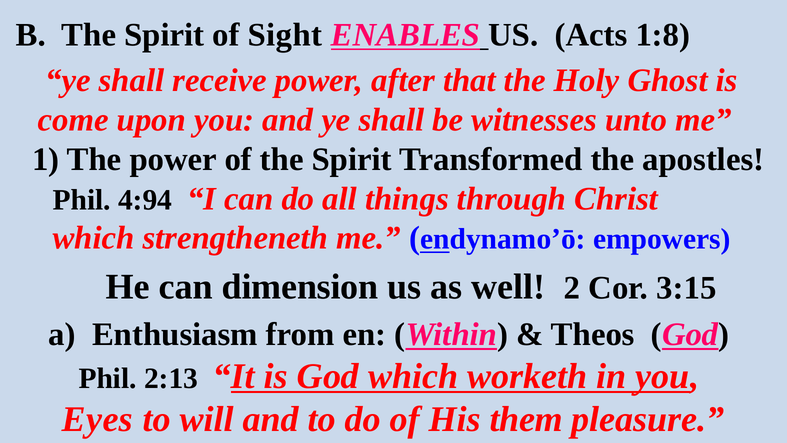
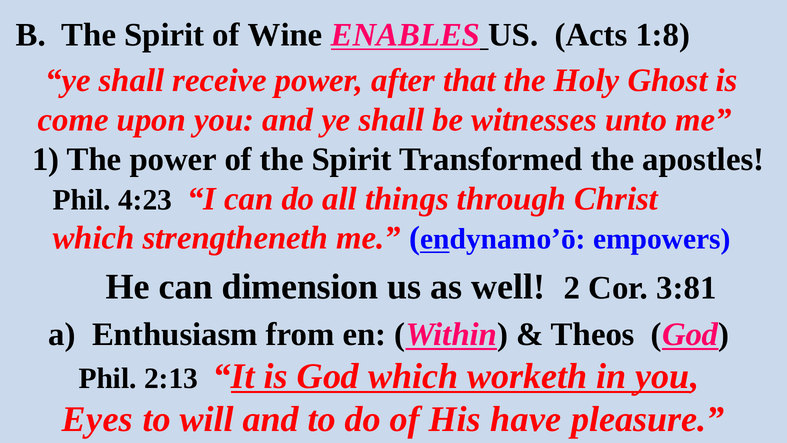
Sight: Sight -> Wine (285, 35)
4:94: 4:94 -> 4:23 (145, 200)
3:15: 3:15 -> 3:81 (686, 288)
them: them -> have (526, 419)
